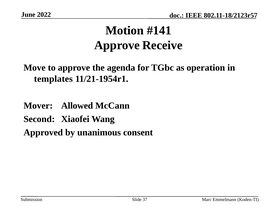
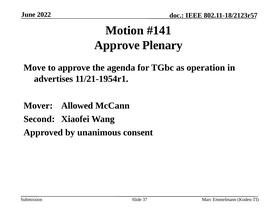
Receive: Receive -> Plenary (163, 45)
templates: templates -> advertises (53, 79)
